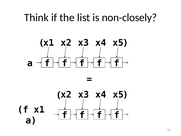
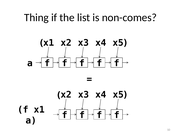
Think: Think -> Thing (36, 18)
non-closely: non-closely -> non-comes (129, 18)
